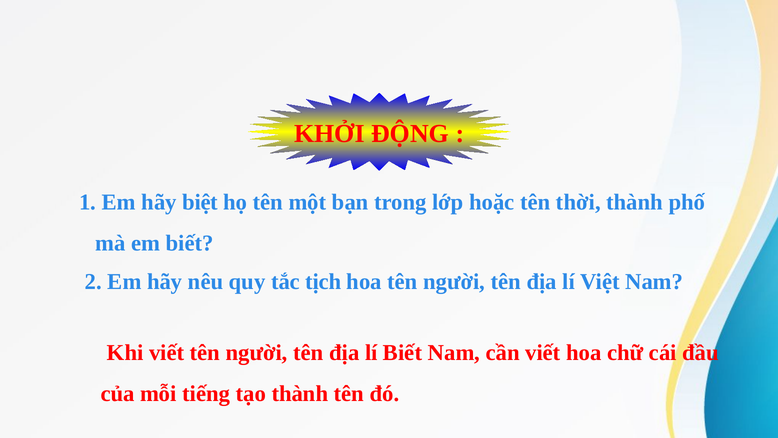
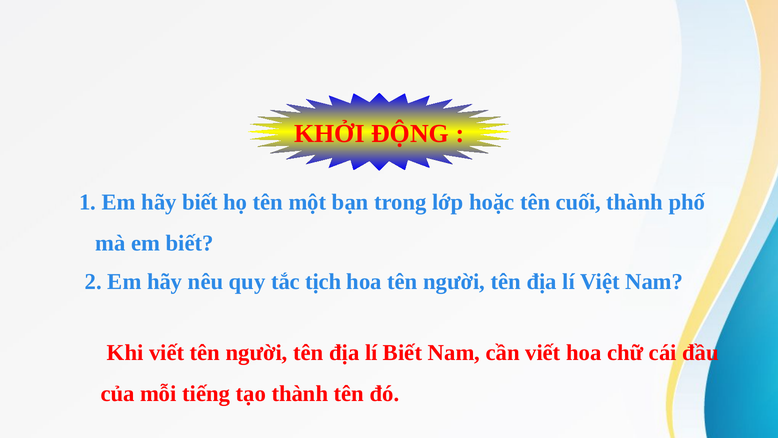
hãy biệt: biệt -> biết (200, 202)
thời: thời -> cuối (578, 202)
